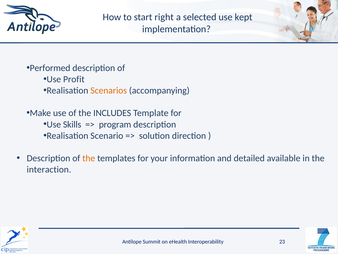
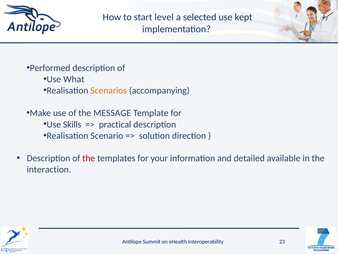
right: right -> level (164, 17)
Profit: Profit -> What (74, 79)
INCLUDES: INCLUDES -> MESSAGE (112, 113)
program: program -> practical (115, 124)
the colour: orange -> red (89, 158)
